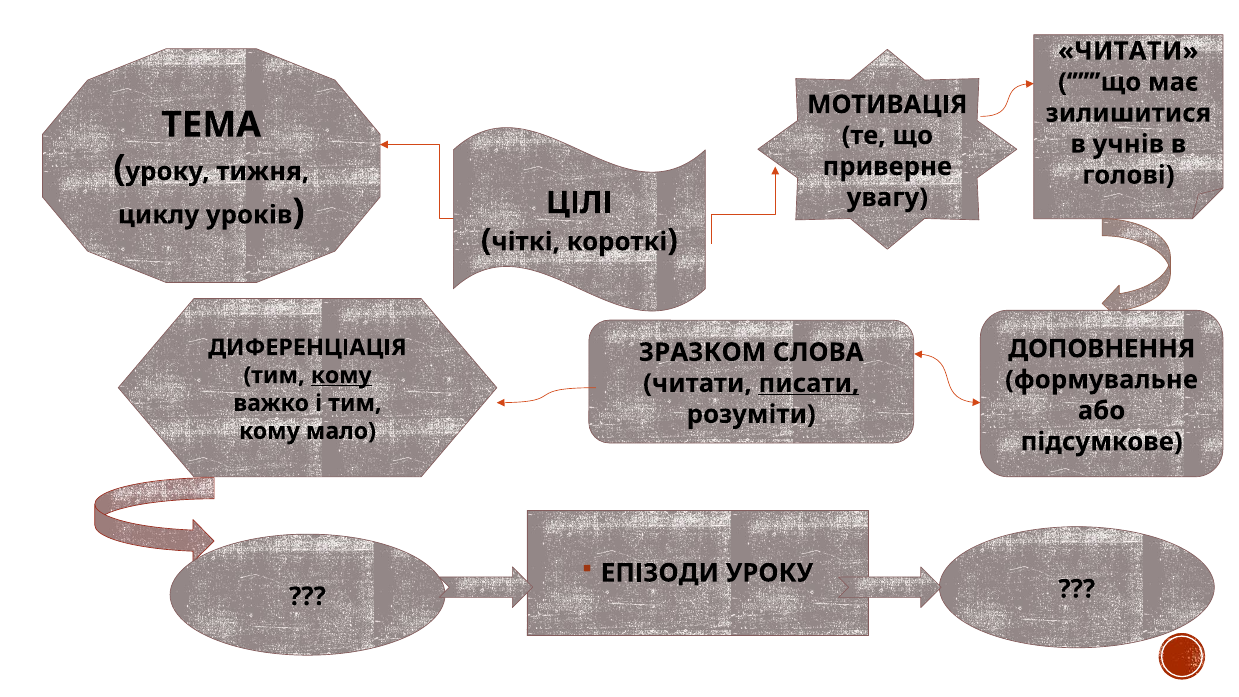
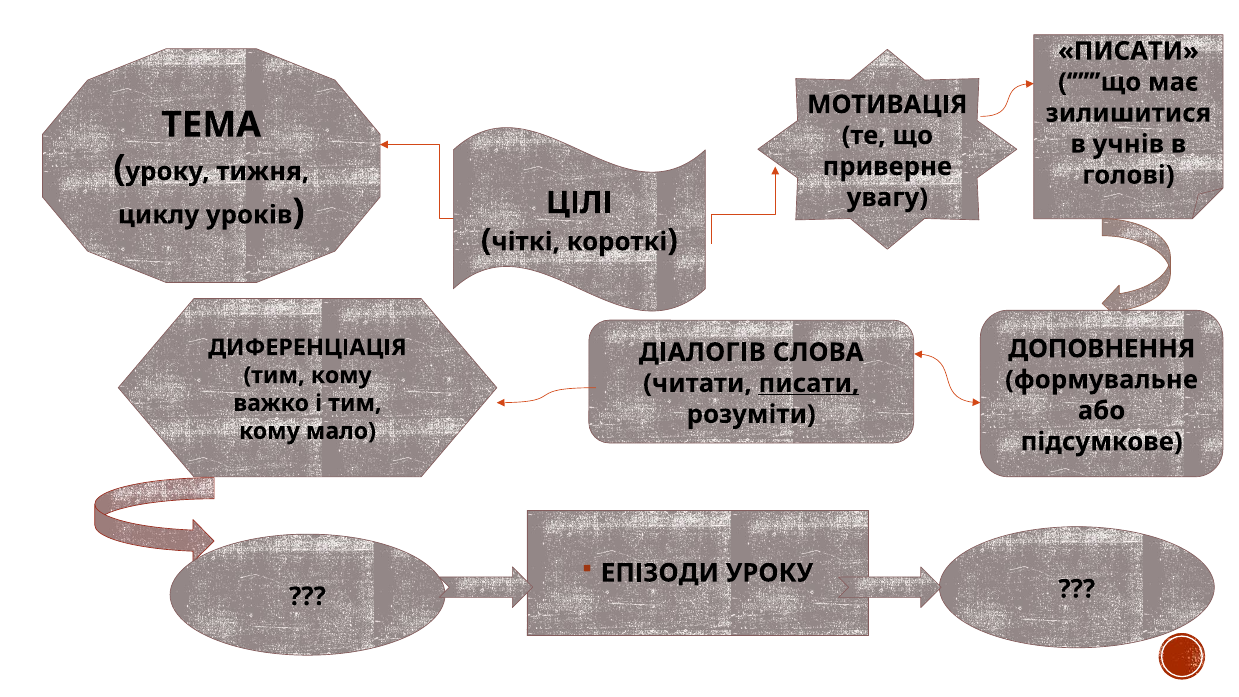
ЧИТАТИ: ЧИТАТИ -> ПИСАТИ (1128, 51)
ЗРАЗКОМ: ЗРАЗКОМ -> ДІАЛОГІВ (702, 352)
кому underline: present -> none (341, 375)
